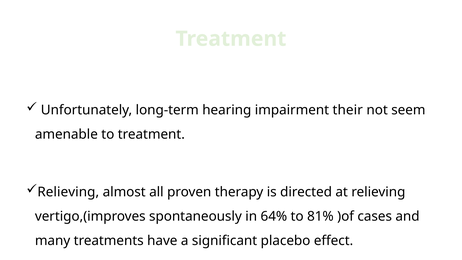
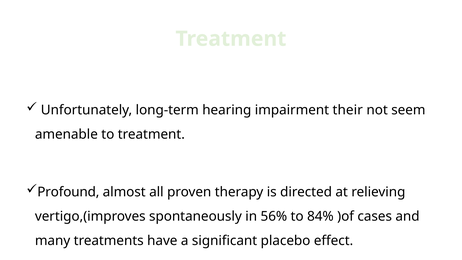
Relieving: Relieving -> Profound (68, 192)
64%: 64% -> 56% (274, 216)
81%: 81% -> 84% (320, 216)
